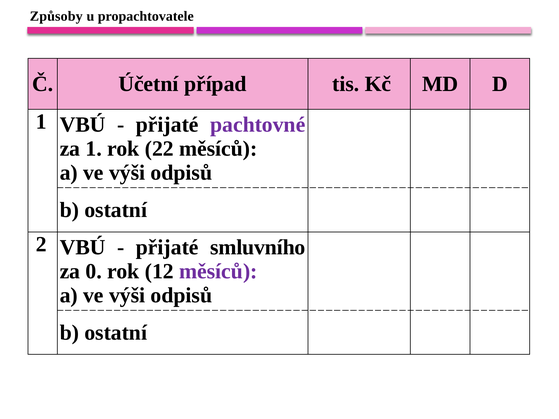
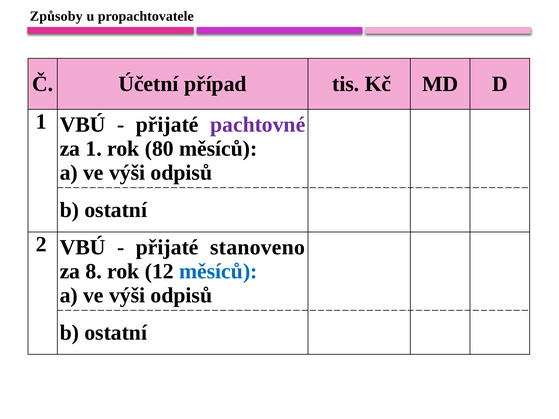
22: 22 -> 80 (159, 149)
smluvního: smluvního -> stanoveno (258, 247)
0: 0 -> 8 (94, 271)
měsíců colour: purple -> blue (218, 271)
